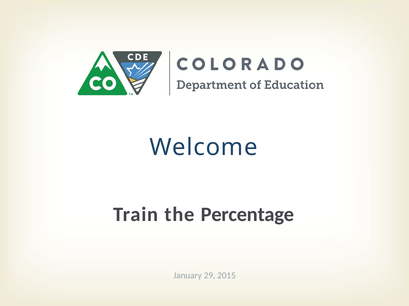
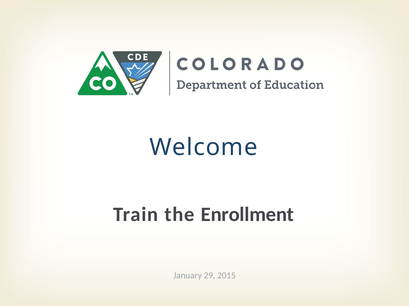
Percentage: Percentage -> Enrollment (247, 215)
